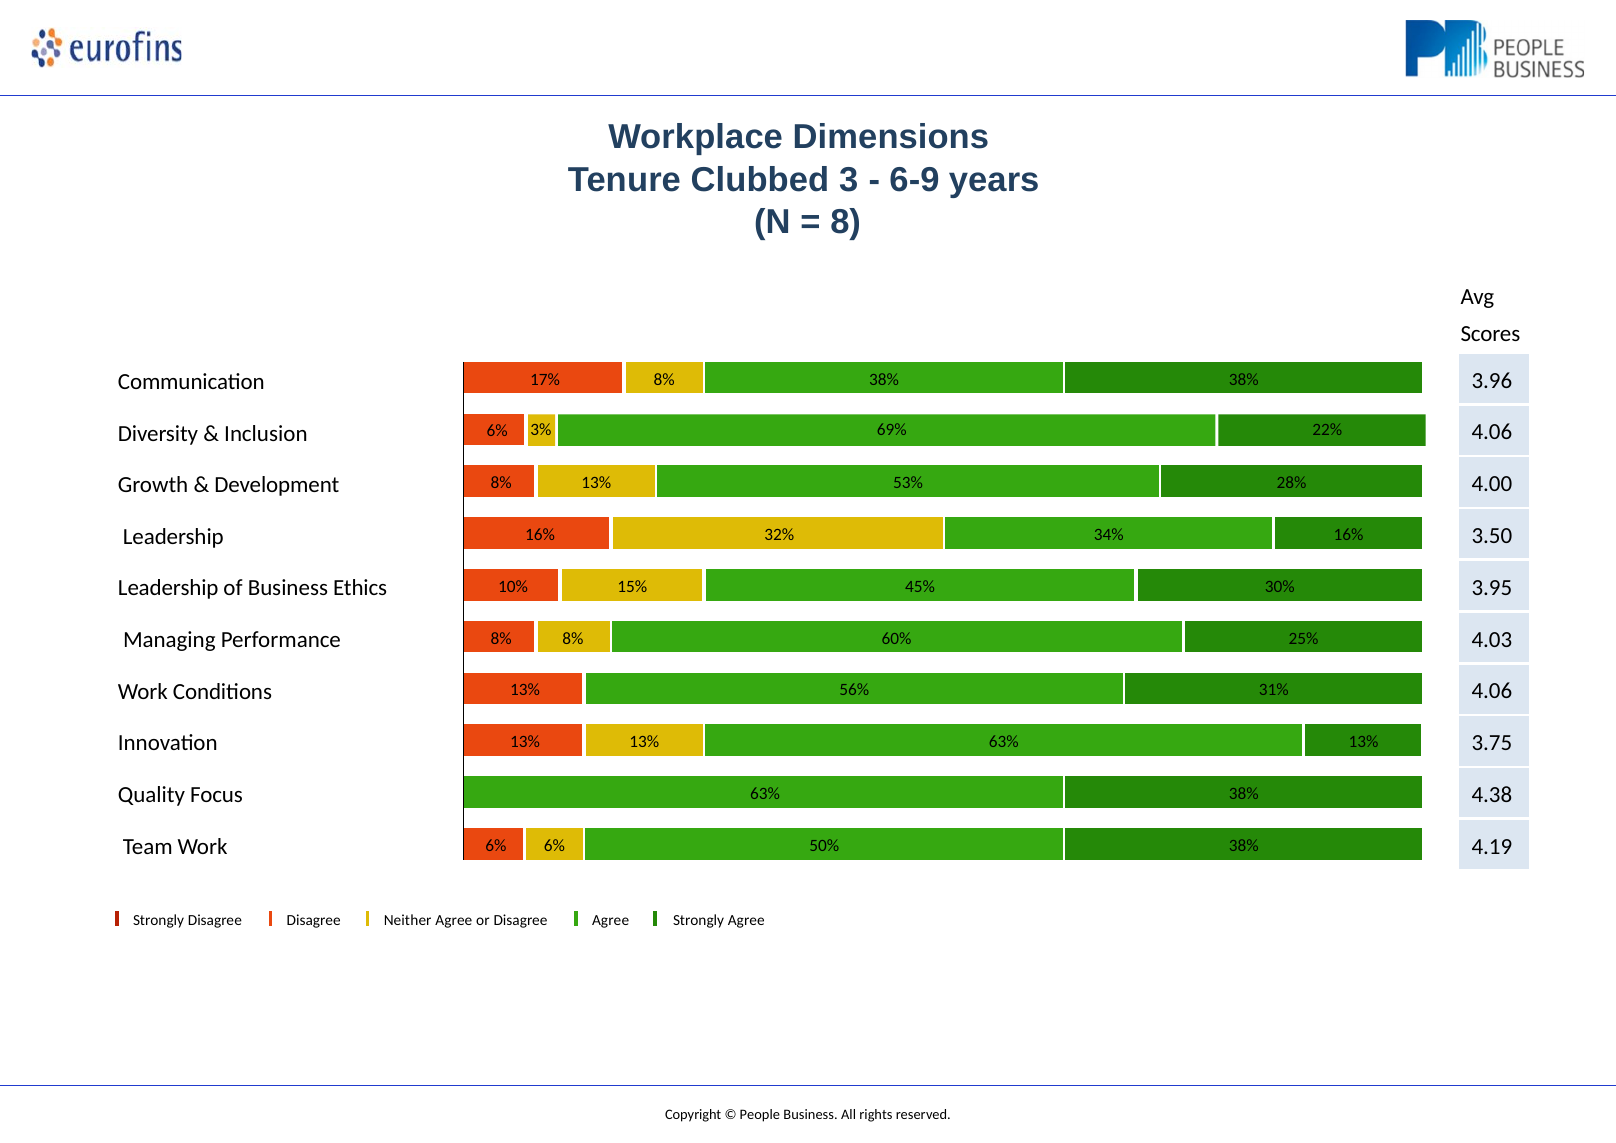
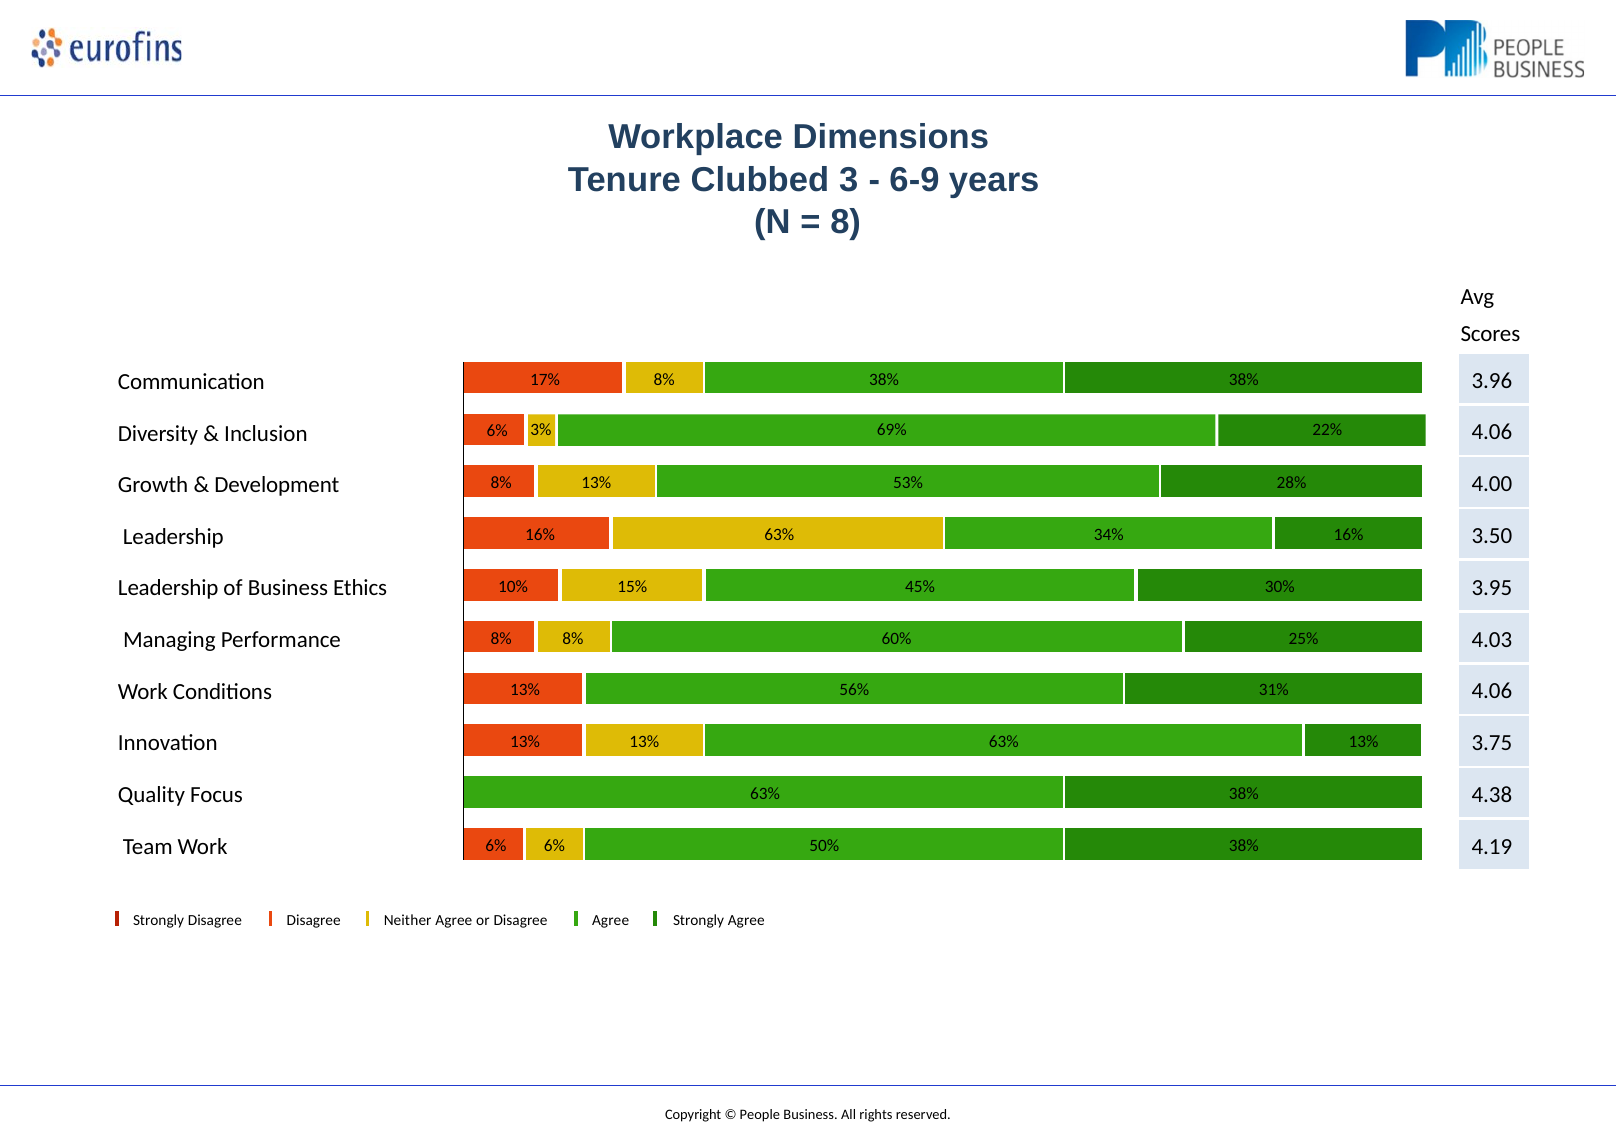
16% 32%: 32% -> 63% (779, 535)
